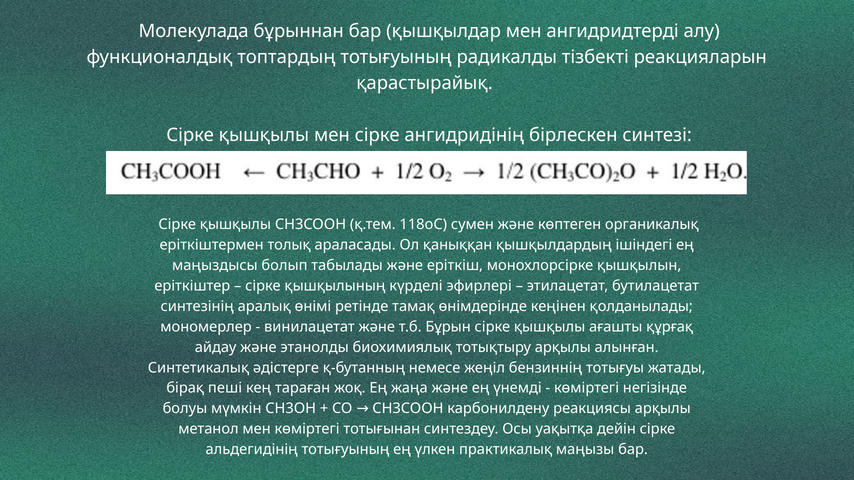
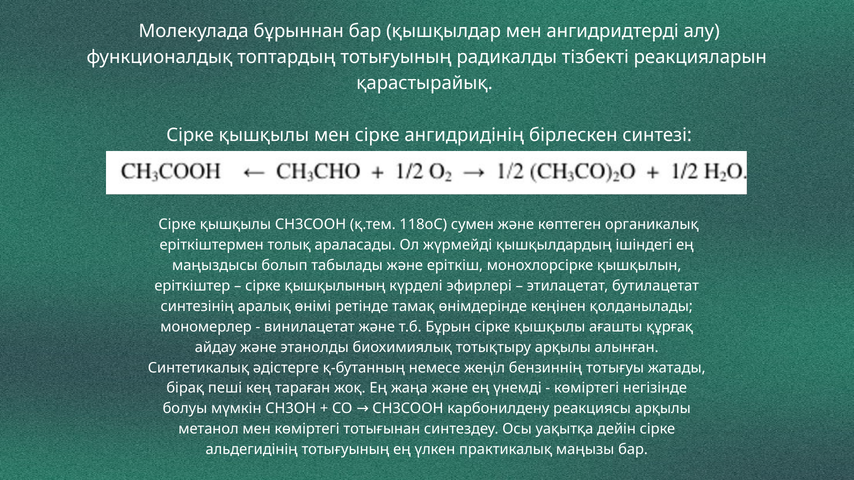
қаныққан: қаныққан -> жүрмейді (458, 245)
